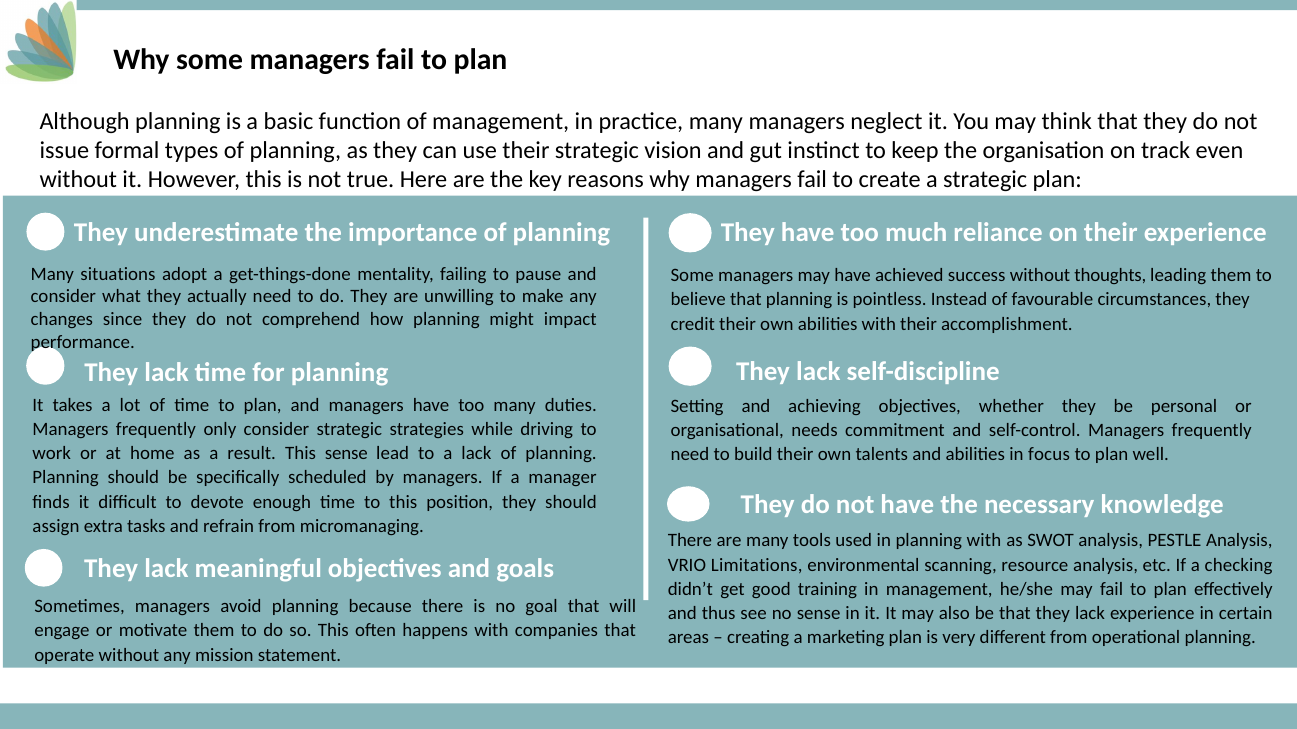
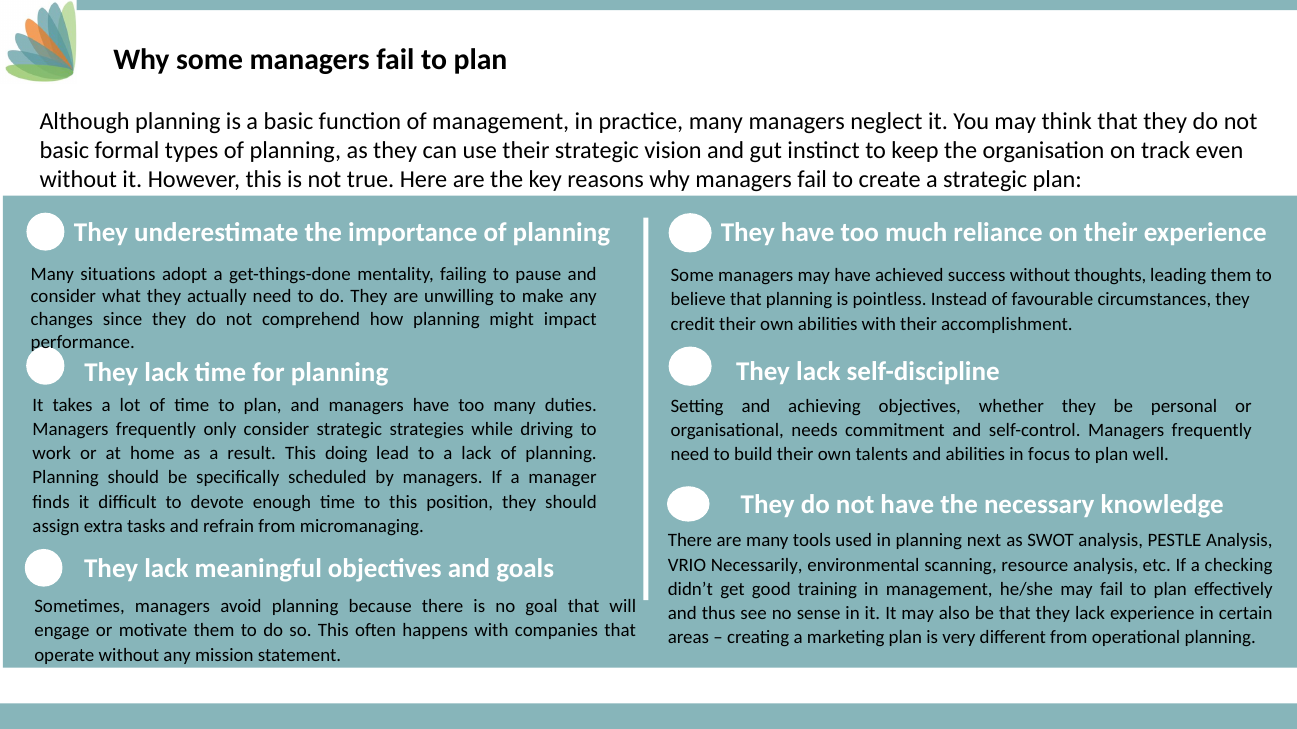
issue: issue -> basic (64, 150)
This sense: sense -> doing (346, 454)
planning with: with -> next (984, 541)
Limitations: Limitations -> Necessarily (757, 565)
